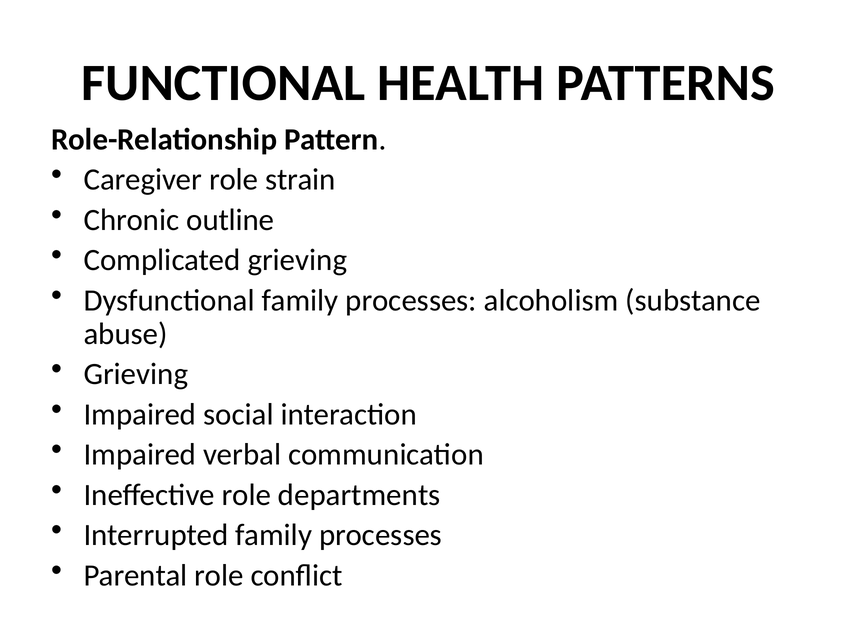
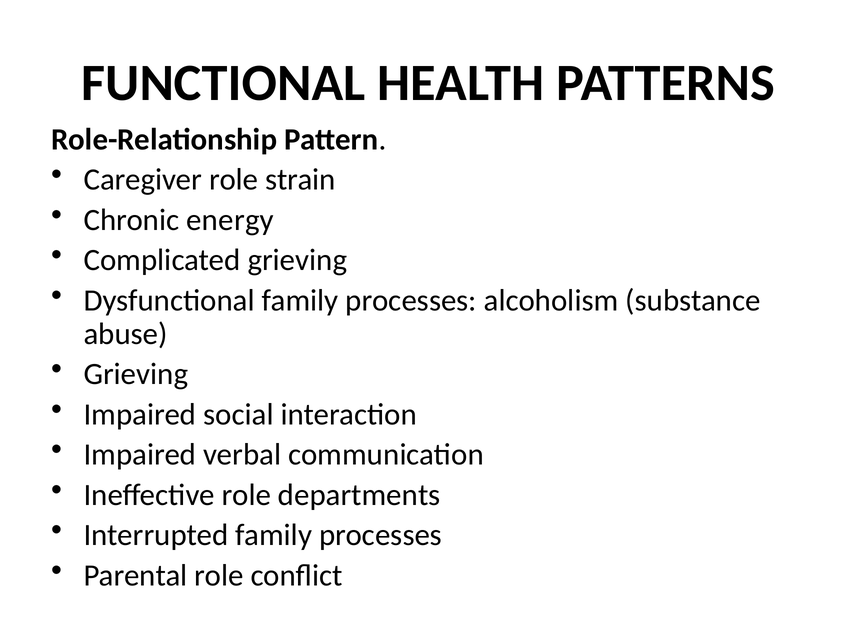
outline: outline -> energy (230, 220)
